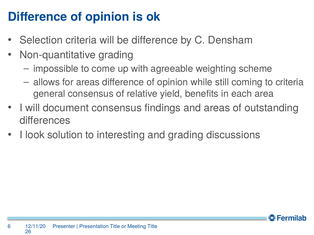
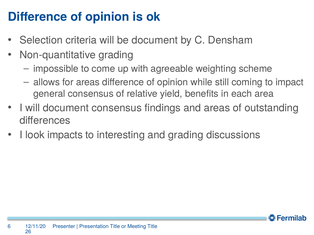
be difference: difference -> document (155, 40)
to criteria: criteria -> impact (290, 82)
solution: solution -> impacts (65, 135)
